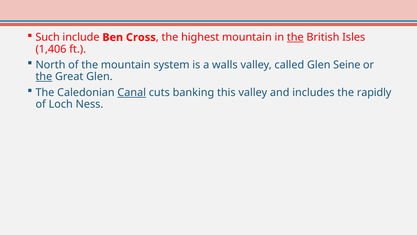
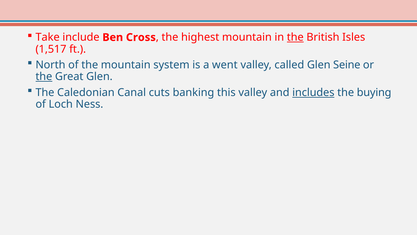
Such: Such -> Take (48, 37)
1,406: 1,406 -> 1,517 (51, 49)
walls: walls -> went (225, 65)
Canal underline: present -> none (132, 92)
includes underline: none -> present (313, 92)
rapidly: rapidly -> buying (374, 92)
